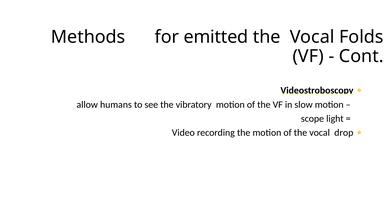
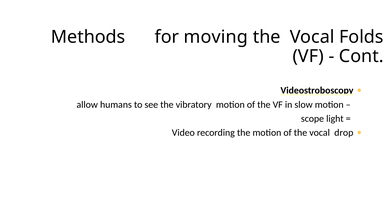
emitted: emitted -> moving (216, 37)
